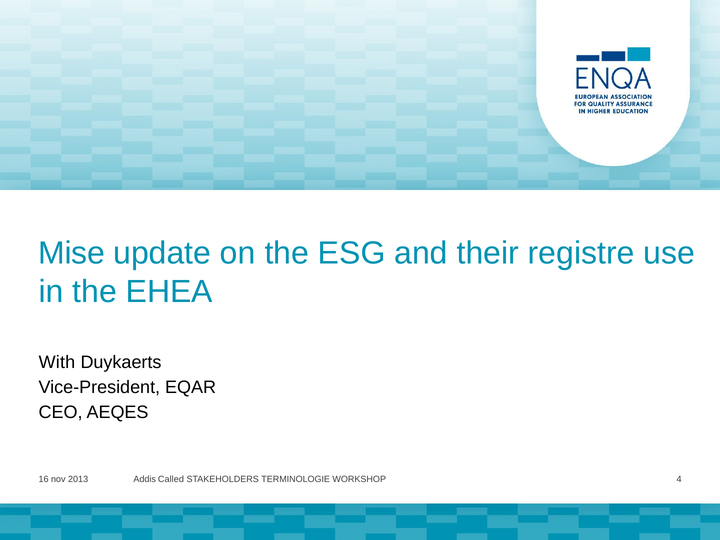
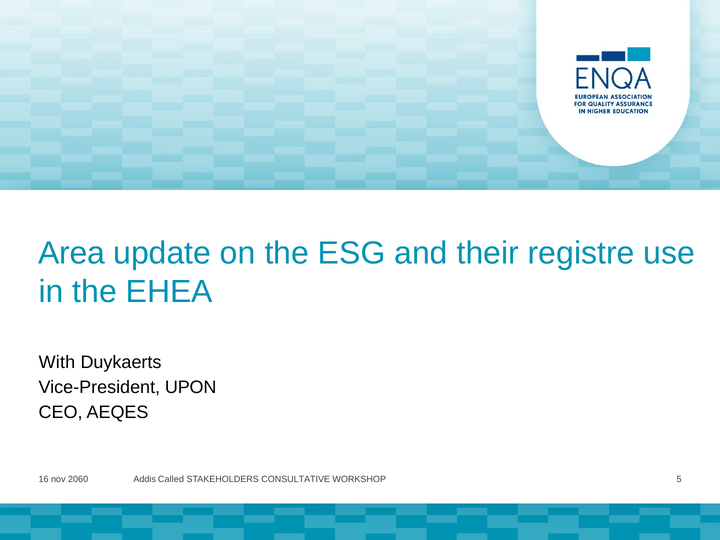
Mise: Mise -> Area (72, 253)
EQAR: EQAR -> UPON (191, 387)
2013: 2013 -> 2060 (78, 479)
TERMINOLOGIE: TERMINOLOGIE -> CONSULTATIVE (296, 479)
4: 4 -> 5 (679, 479)
